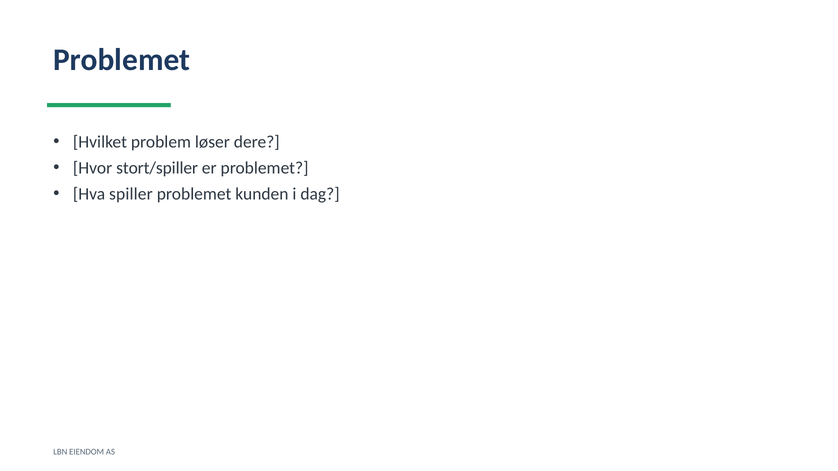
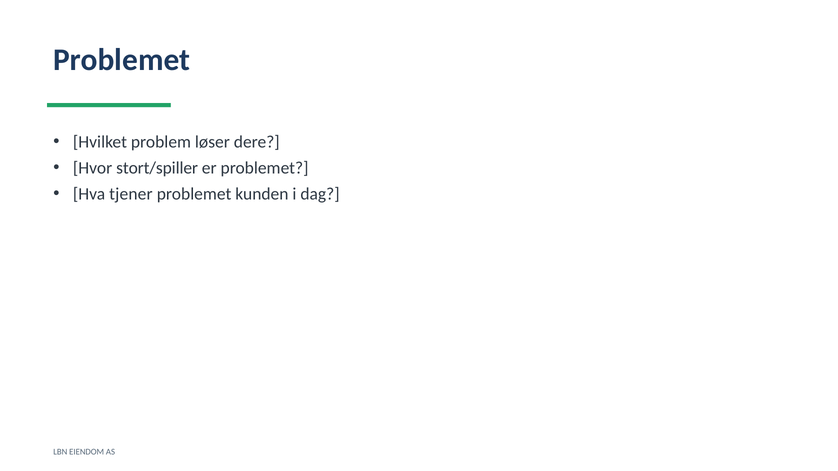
spiller: spiller -> tjener (131, 194)
